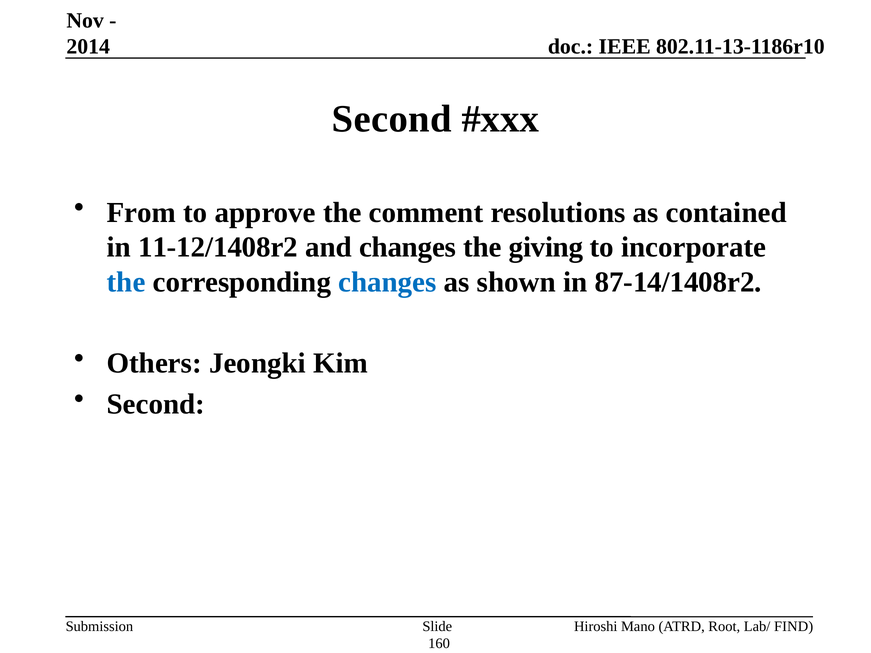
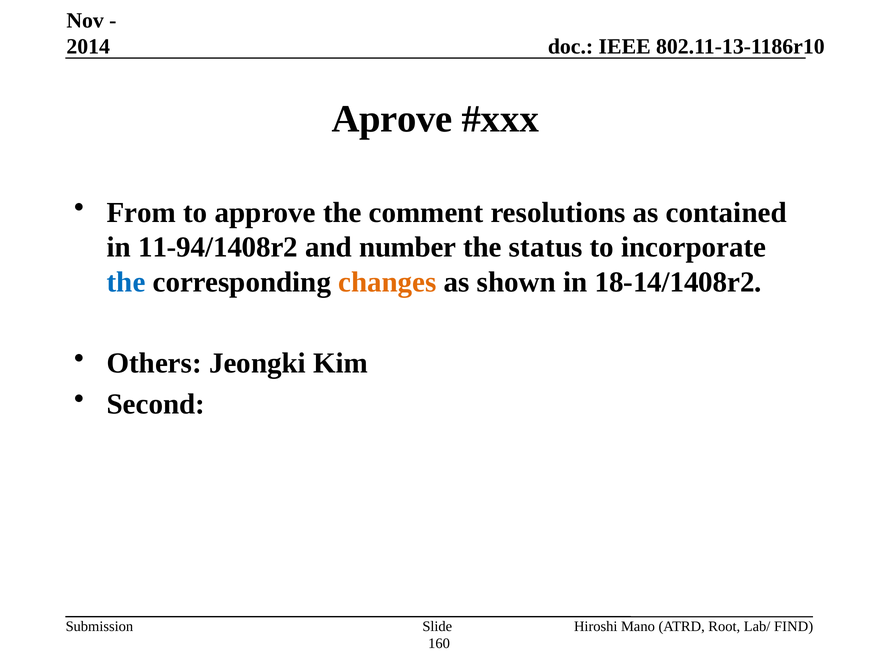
Second: Second -> Aprove (392, 119)
11-12/1408r2: 11-12/1408r2 -> 11-94/1408r2 (218, 247)
and changes: changes -> number (408, 247)
giving: giving -> status (546, 247)
changes colour: blue -> orange (387, 282)
87-14/1408r2: 87-14/1408r2 -> 18-14/1408r2 (678, 282)
